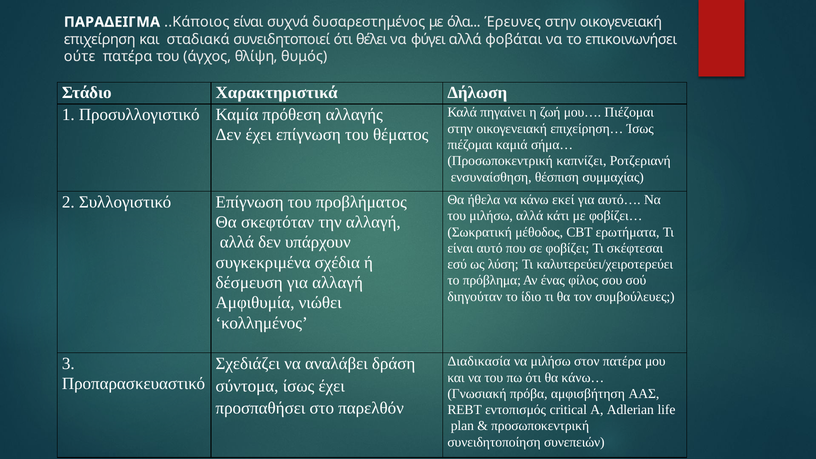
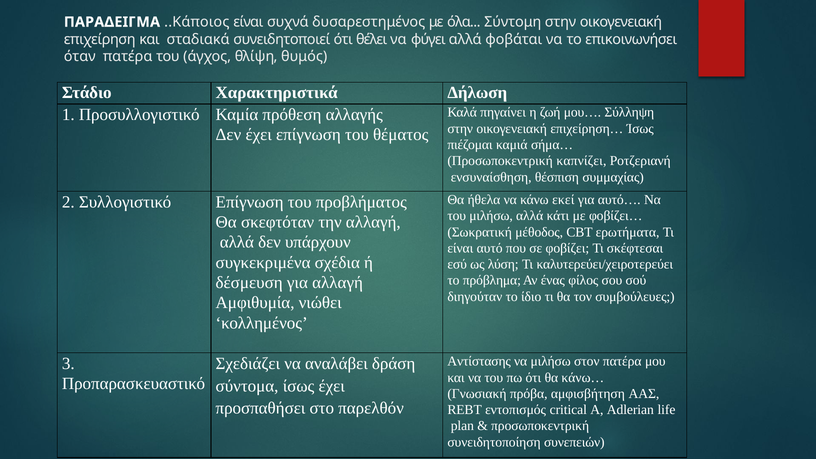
Έρευνες: Έρευνες -> Σύντομη (513, 22)
ούτε: ούτε -> όταν (80, 57)
μου… Πιέζομαι: Πιέζομαι -> Σύλληψη (629, 112)
Διαδικασία: Διαδικασία -> Αντίστασης (479, 361)
